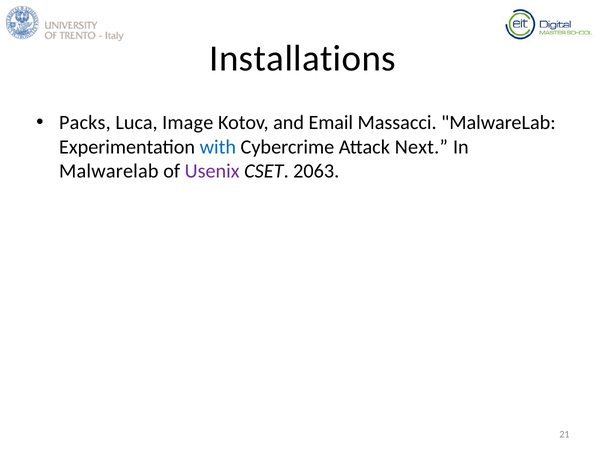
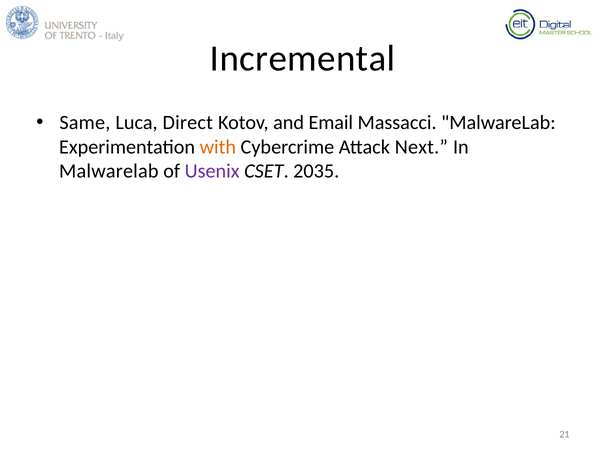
Installations: Installations -> Incremental (303, 59)
Packs: Packs -> Same (85, 123)
Image: Image -> Direct (188, 123)
with colour: blue -> orange (218, 147)
2063: 2063 -> 2035 (316, 171)
